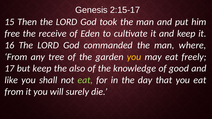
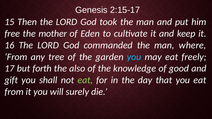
receive: receive -> mother (53, 34)
you colour: yellow -> light blue (134, 57)
but keep: keep -> forth (42, 69)
like: like -> gift (11, 80)
